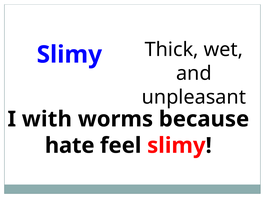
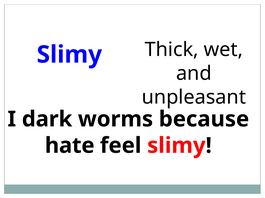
with: with -> dark (47, 120)
